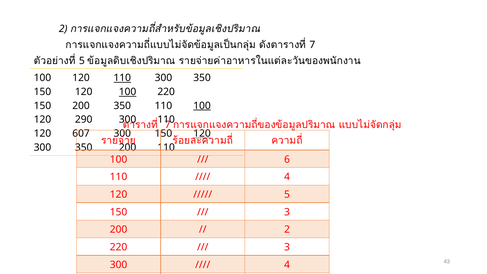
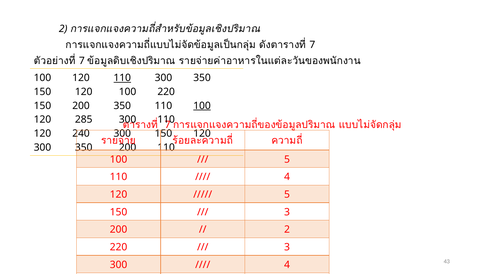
5: 5 -> 7 (82, 61)
100 underline: present -> none (128, 92)
290: 290 -> 285 (84, 120)
607: 607 -> 240 (81, 133)
120 underline: present -> none (202, 133)
6: 6 -> 5 (287, 159)
